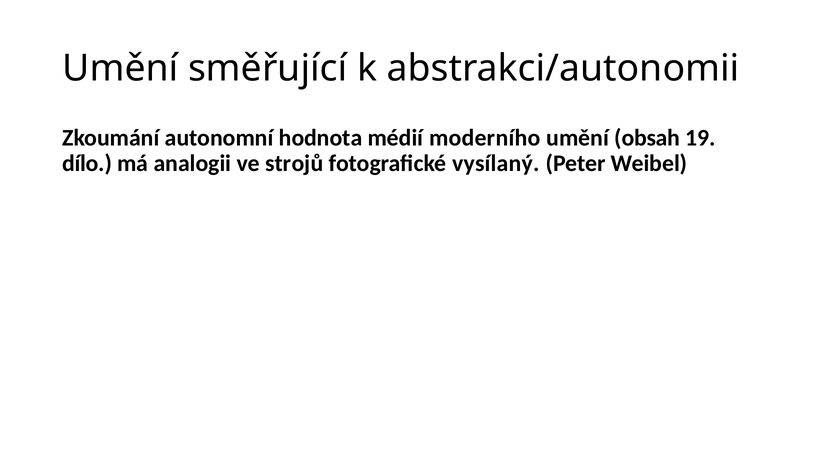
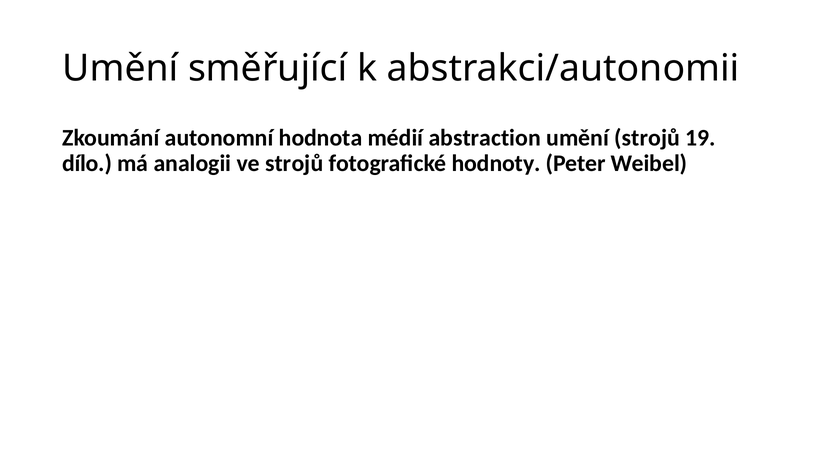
moderního: moderního -> abstraction (485, 138)
umění obsah: obsah -> strojů (647, 138)
vysílaný: vysílaný -> hodnoty (496, 164)
